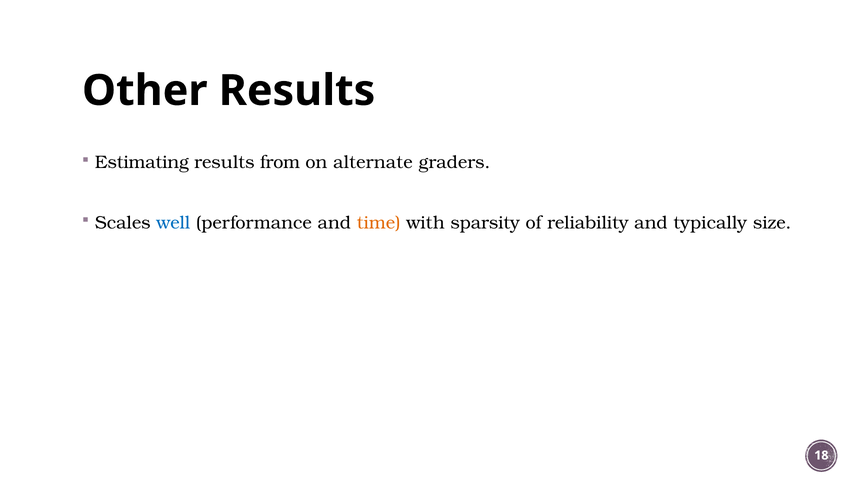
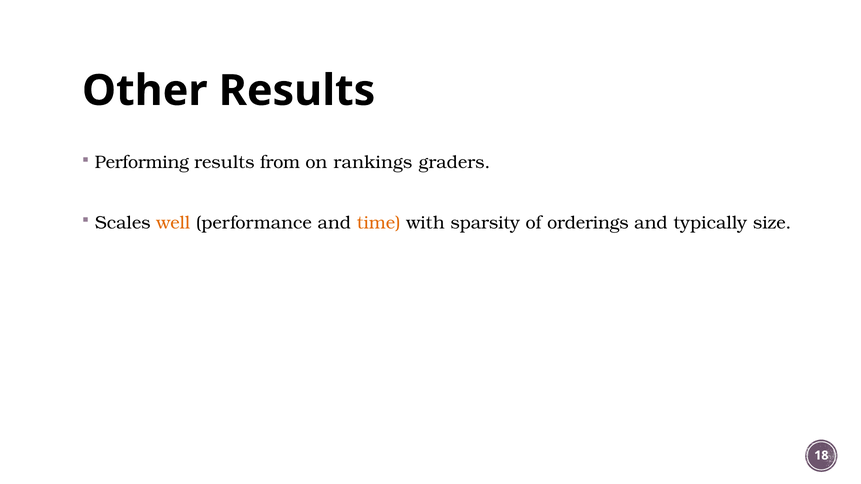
Estimating: Estimating -> Performing (142, 163)
alternate: alternate -> rankings (373, 163)
well colour: blue -> orange (173, 223)
reliability: reliability -> orderings (588, 223)
